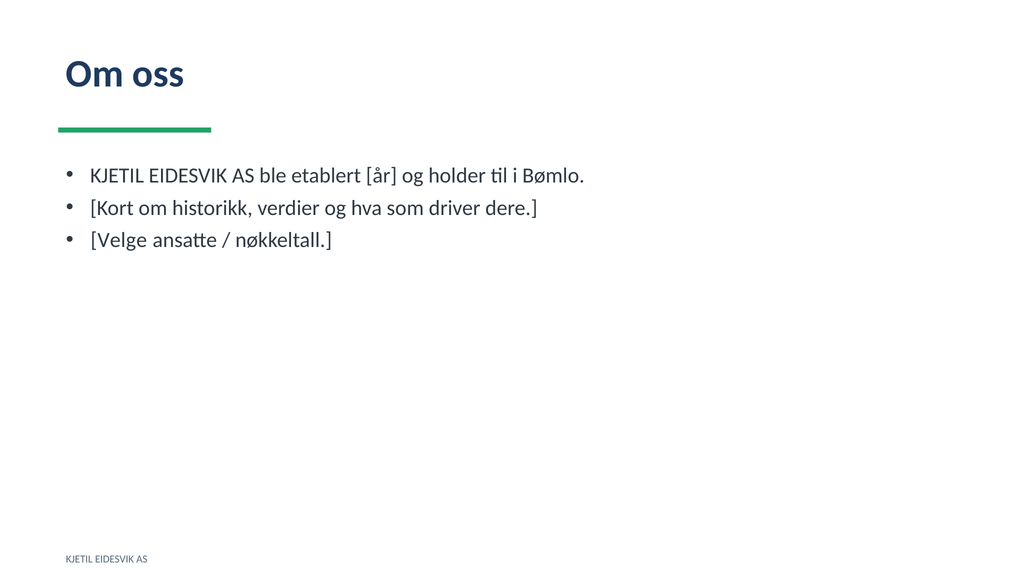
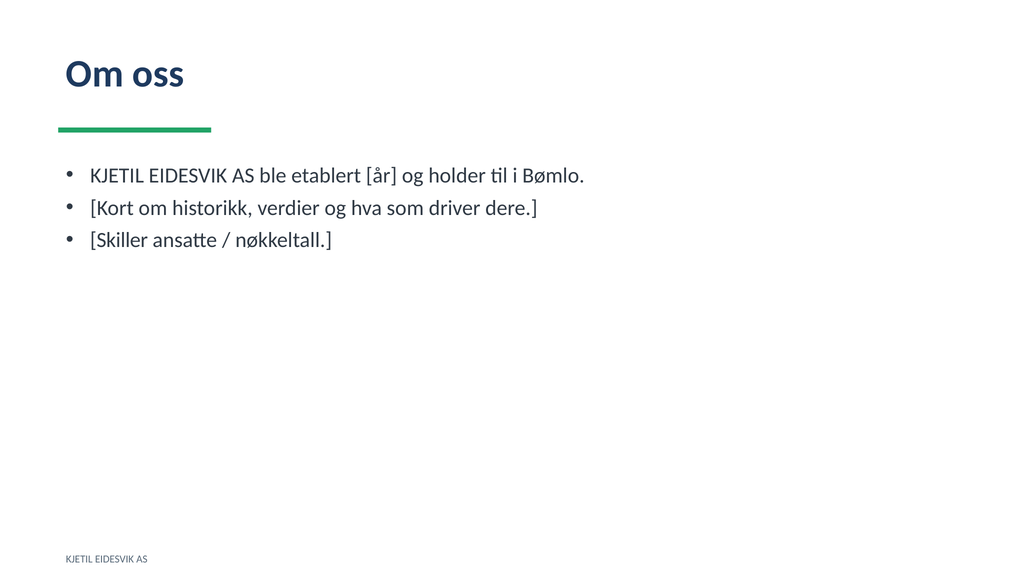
Velge: Velge -> Skiller (119, 240)
